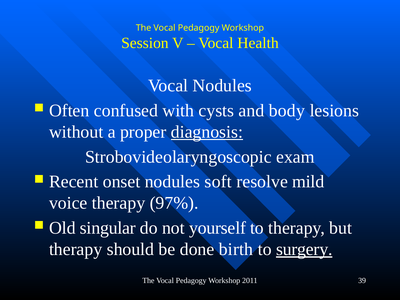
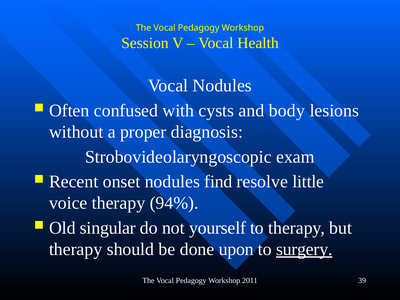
diagnosis underline: present -> none (207, 132)
soft: soft -> find (218, 182)
mild: mild -> little (308, 182)
97%: 97% -> 94% (174, 203)
birth: birth -> upon (236, 249)
